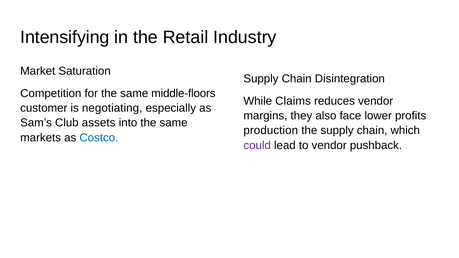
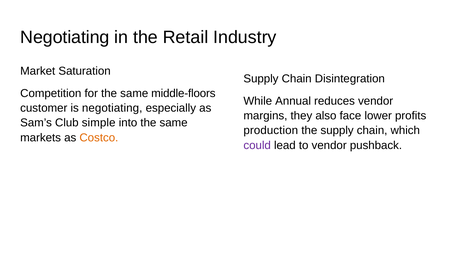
Intensifying: Intensifying -> Negotiating (65, 37)
Claims: Claims -> Annual (293, 101)
assets: assets -> simple (99, 123)
Costco colour: blue -> orange (99, 138)
